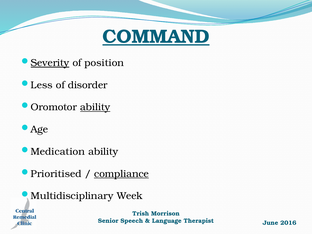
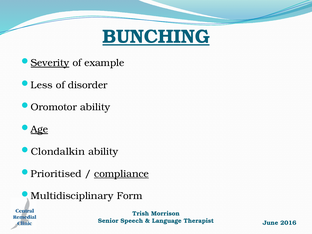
COMMAND: COMMAND -> BUNCHING (156, 37)
position: position -> example (104, 63)
ability underline: present -> none (95, 107)
Age underline: none -> present (39, 129)
Medication: Medication -> Clondalkin (58, 152)
Week: Week -> Form (130, 196)
